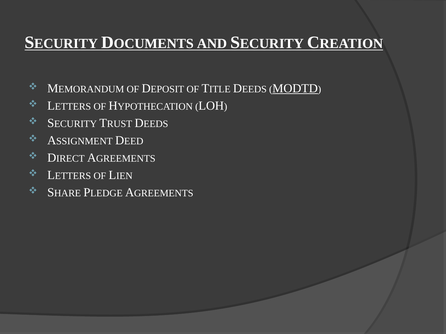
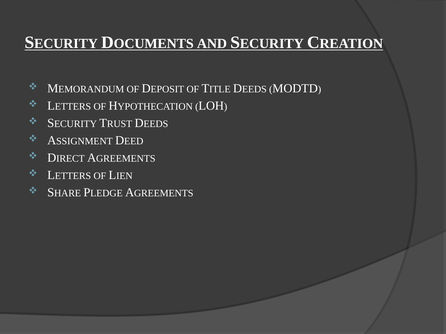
MODTD underline: present -> none (295, 89)
